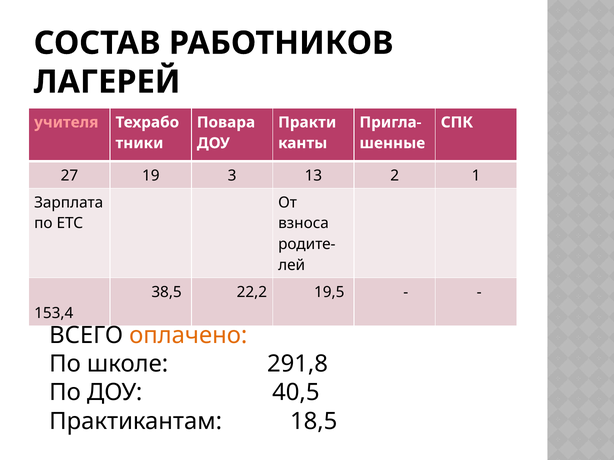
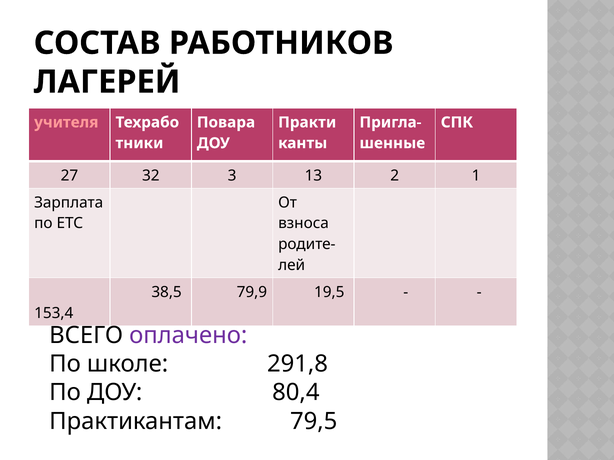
19: 19 -> 32 (151, 176)
22,2: 22,2 -> 79,9 (252, 292)
оплачено colour: orange -> purple (188, 336)
40,5: 40,5 -> 80,4 (296, 393)
18,5: 18,5 -> 79,5 (314, 422)
